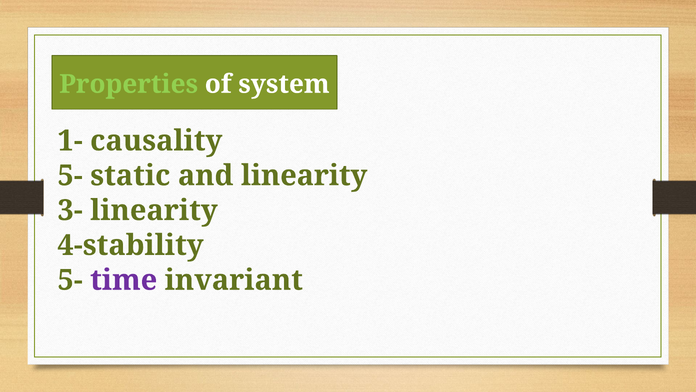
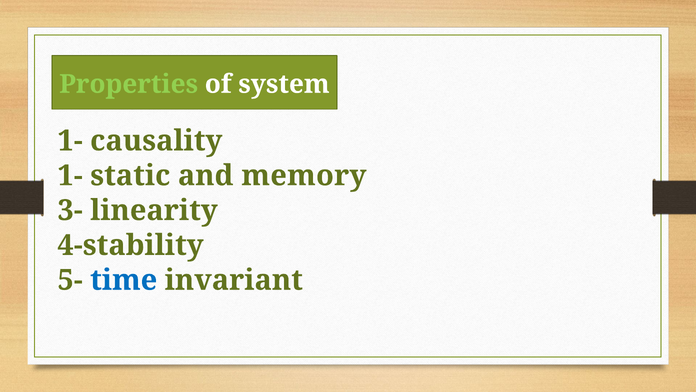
5-: 5- -> 1- (70, 175)
and linearity: linearity -> memory (304, 175)
time colour: purple -> blue (124, 280)
